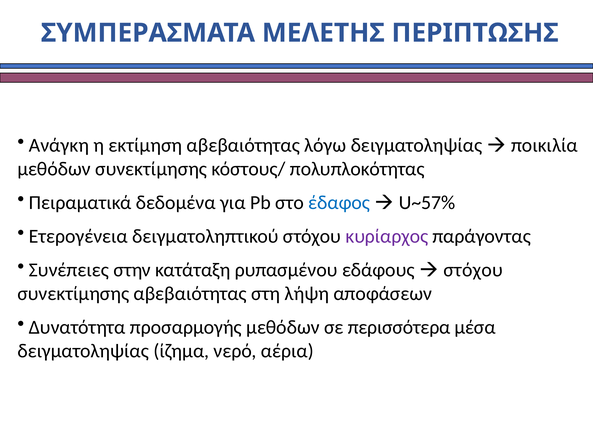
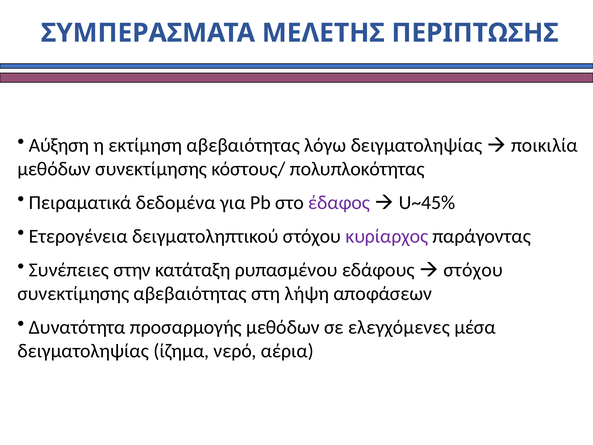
Ανάγκη: Ανάγκη -> Αύξηση (59, 145)
έδαφος colour: blue -> purple (339, 203)
U~57%: U~57% -> U~45% (427, 203)
περισσότερα: περισσότερα -> ελεγχόμενες (399, 327)
